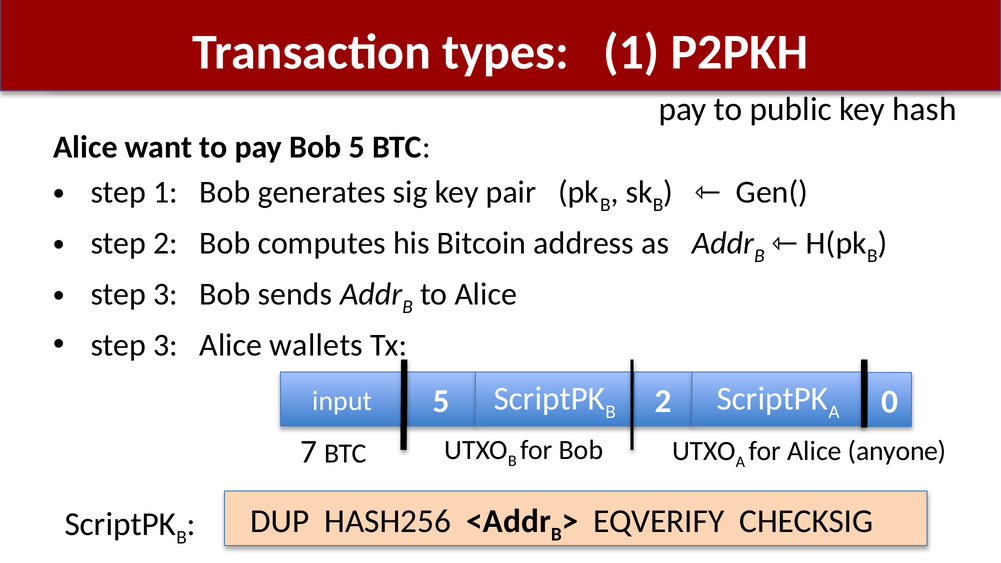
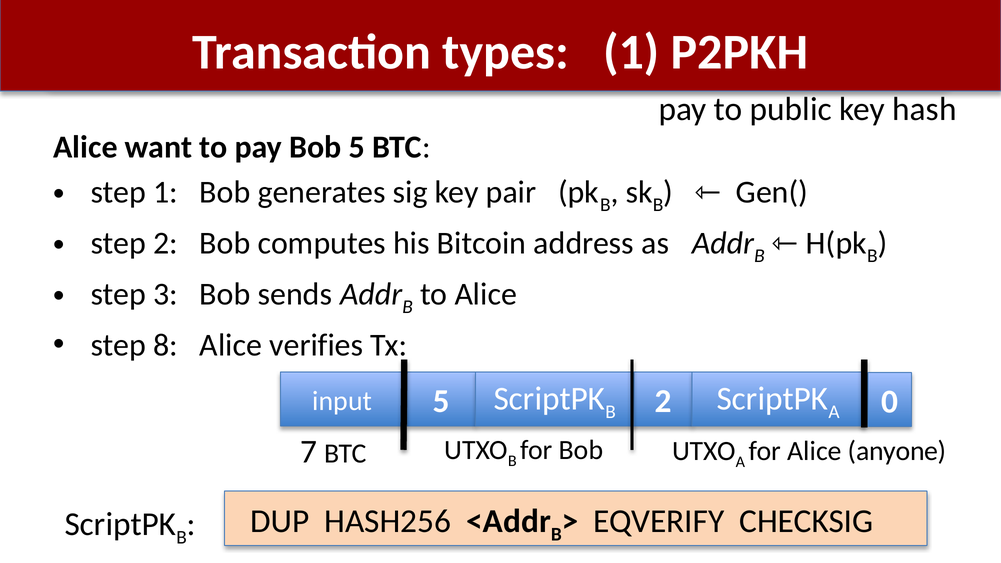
3: 3 -> 8 (166, 345)
wallets: wallets -> verifies (316, 345)
